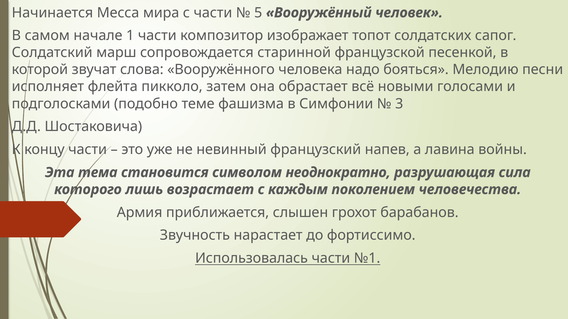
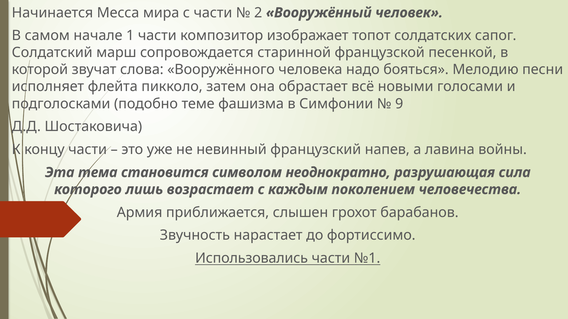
5: 5 -> 2 (258, 13)
3: 3 -> 9 (399, 104)
Использовалась: Использовалась -> Использовались (252, 259)
